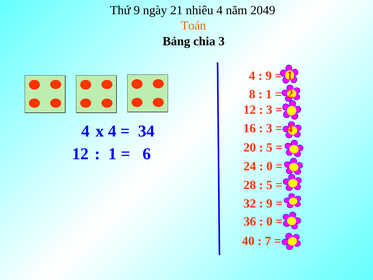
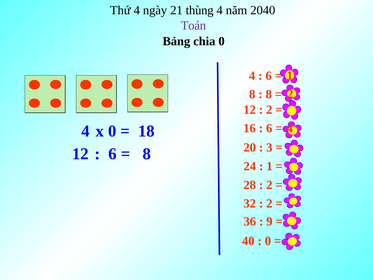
Thứ 9: 9 -> 4 (137, 10)
nhiêu: nhiêu -> thùng (200, 10)
2049: 2049 -> 2040 (263, 10)
Toán colour: orange -> purple (193, 26)
chia 3: 3 -> 0 (222, 41)
9: 9 -> 6 (269, 76)
1: 1 -> 8 (269, 94)
3: 3 -> 2 (269, 110)
3: 3 -> 6 (269, 128)
x 4: 4 -> 0 (112, 131)
34: 34 -> 18 (147, 131)
5: 5 -> 3 (269, 147)
1: 1 -> 6 (112, 154)
6: 6 -> 8 (147, 154)
0: 0 -> 1 (269, 166)
5: 5 -> 2 (269, 185)
9: 9 -> 2 (269, 203)
0: 0 -> 9 (269, 221)
7: 7 -> 0 (268, 241)
